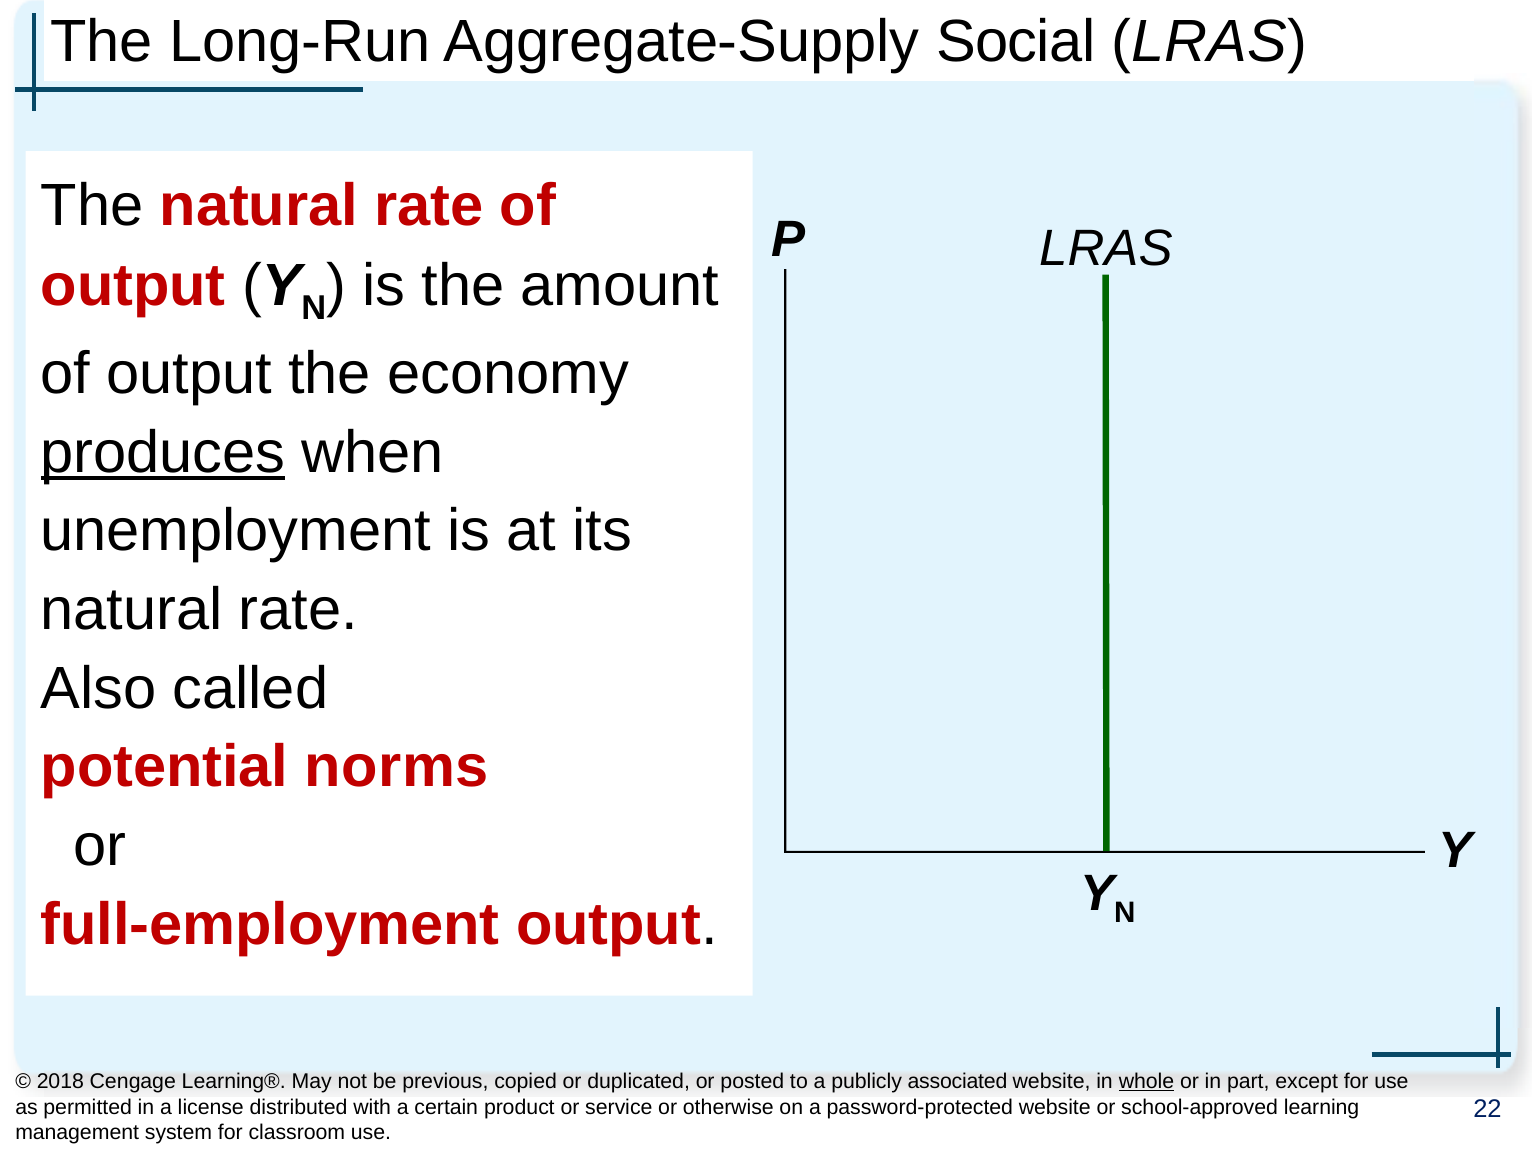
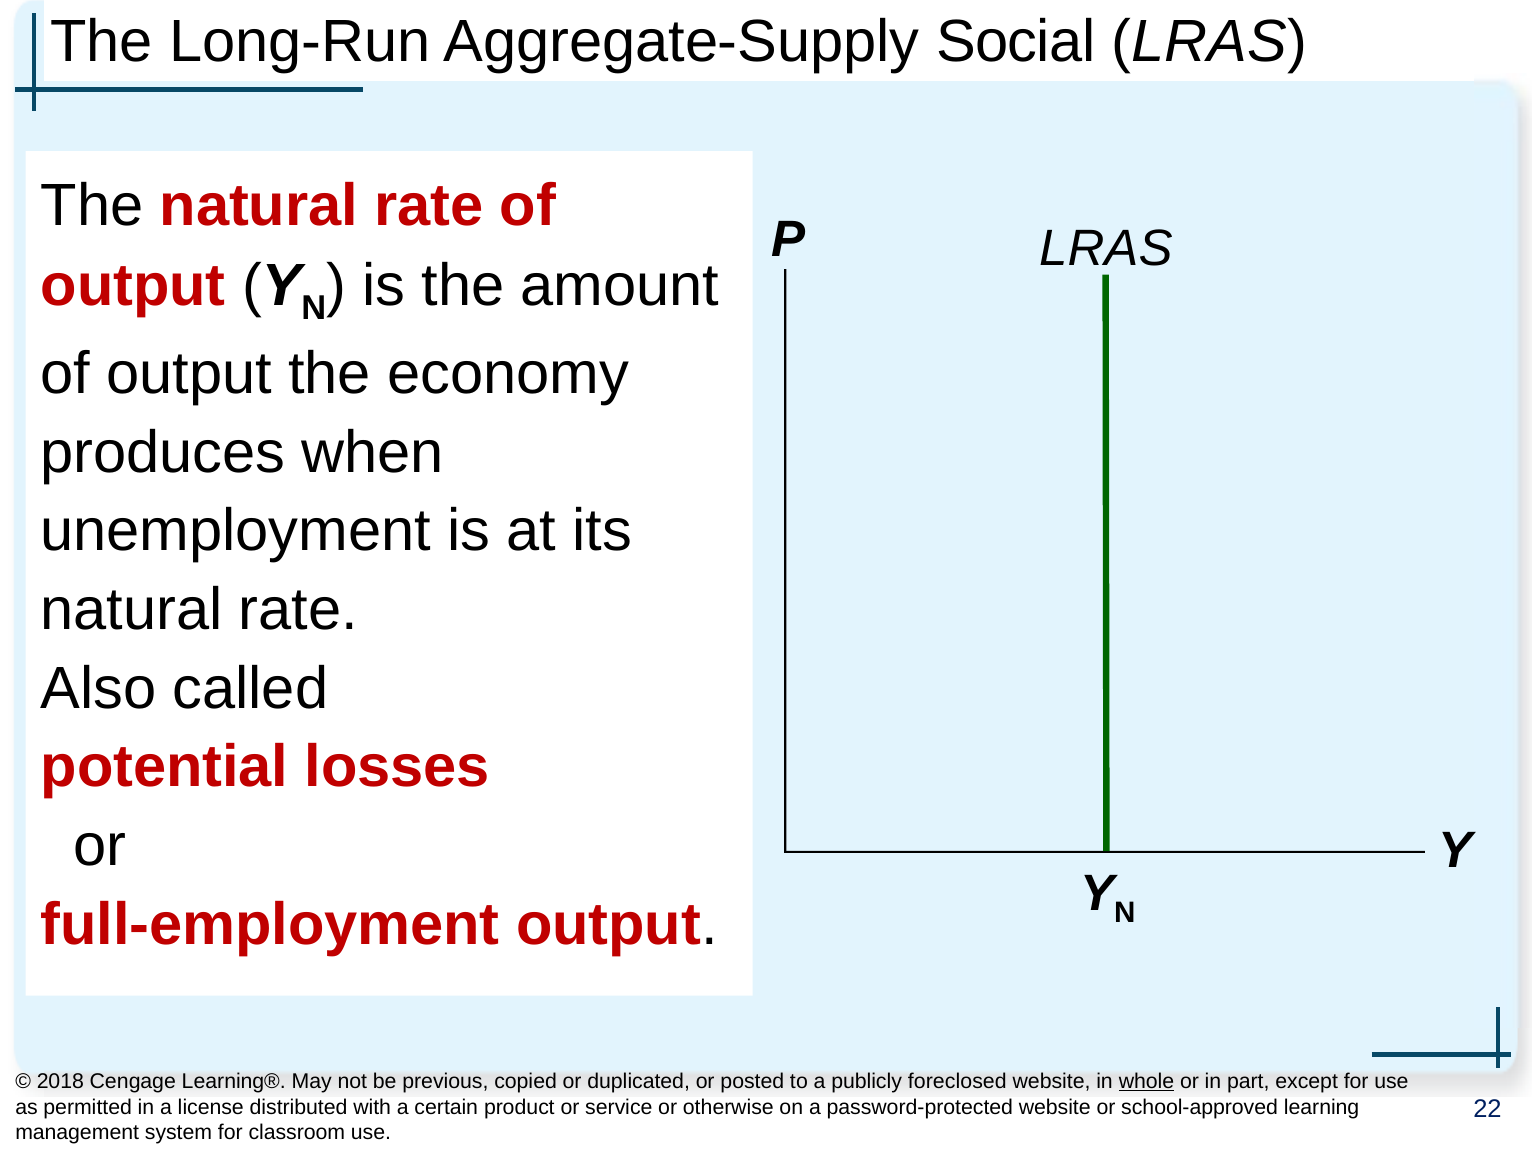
produces underline: present -> none (163, 453)
norms: norms -> losses (397, 767)
associated: associated -> foreclosed (957, 1082)
